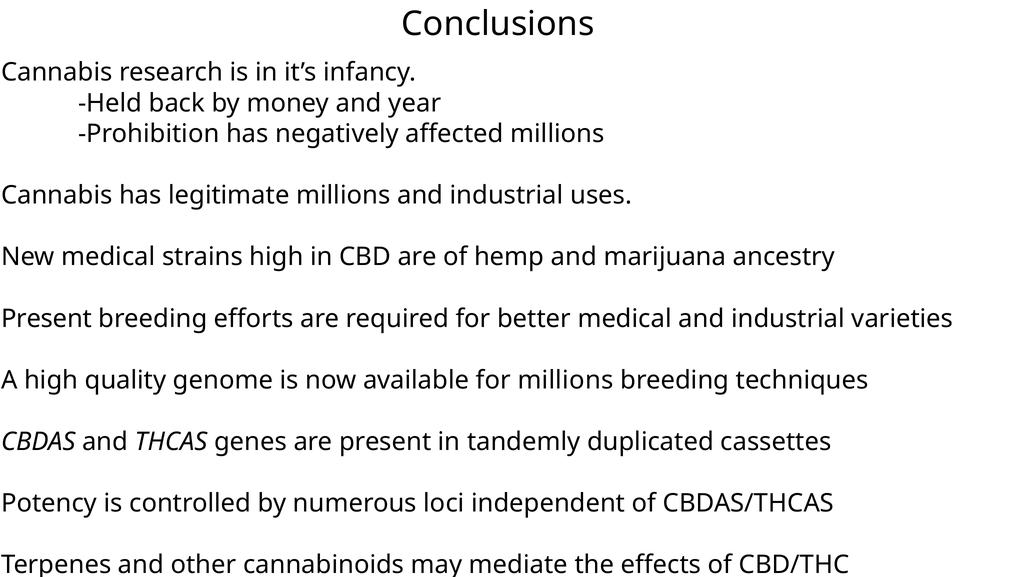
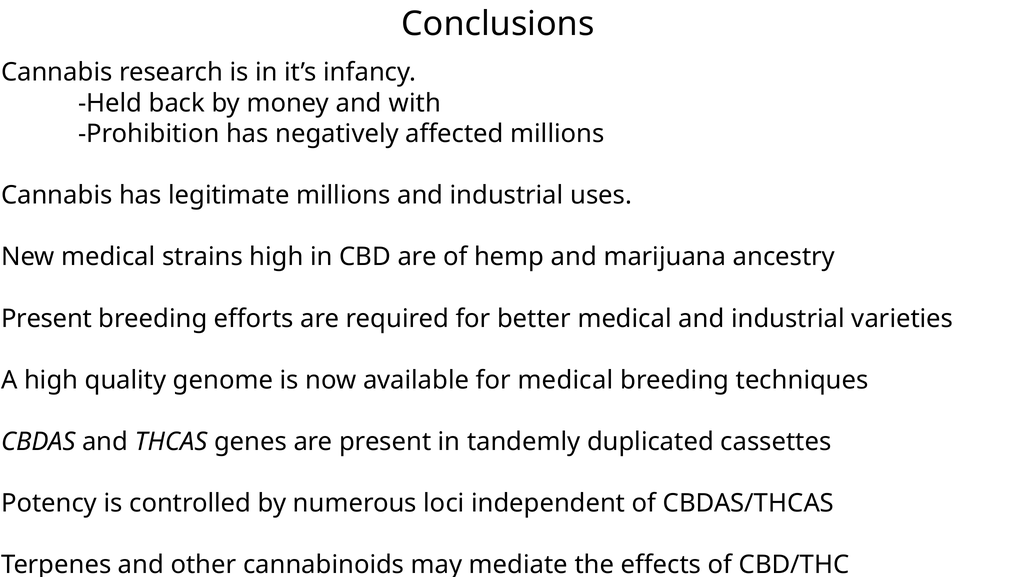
year: year -> with (415, 103)
for millions: millions -> medical (565, 380)
